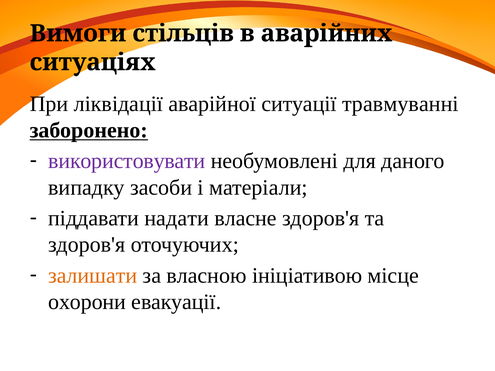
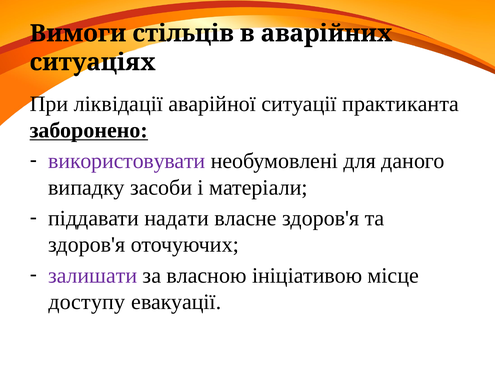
травмуванні: травмуванні -> практиканта (401, 104)
залишати colour: orange -> purple (93, 276)
охорони: охорони -> доступу (87, 302)
